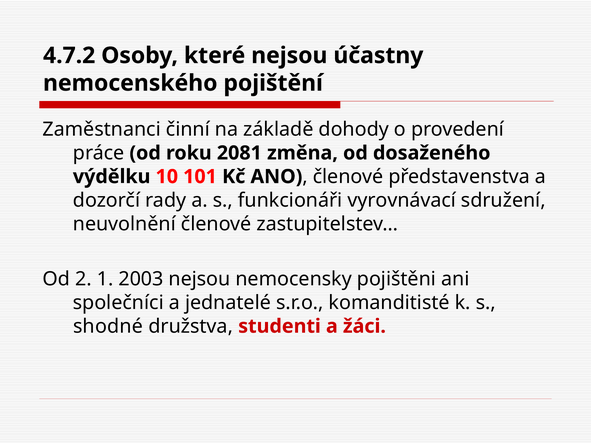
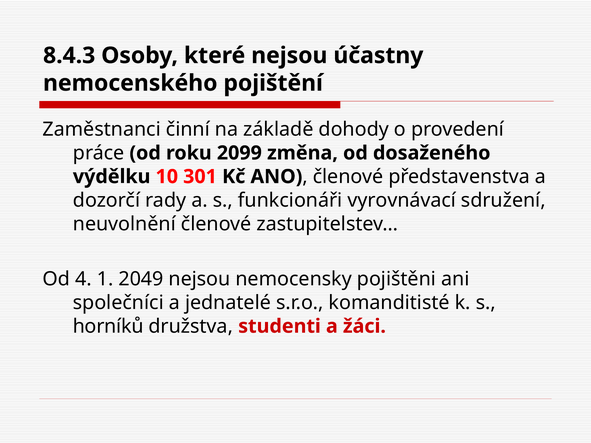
4.7.2: 4.7.2 -> 8.4.3 (69, 56)
2081: 2081 -> 2099 (239, 153)
101: 101 -> 301 (200, 177)
2: 2 -> 4 (83, 279)
2003: 2003 -> 2049 (141, 279)
shodné: shodné -> horníků (108, 326)
